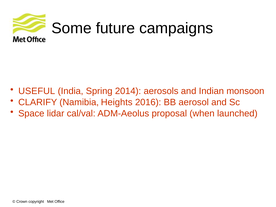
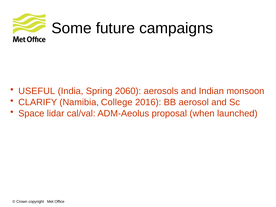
2014: 2014 -> 2060 (128, 91)
Heights: Heights -> College (117, 102)
